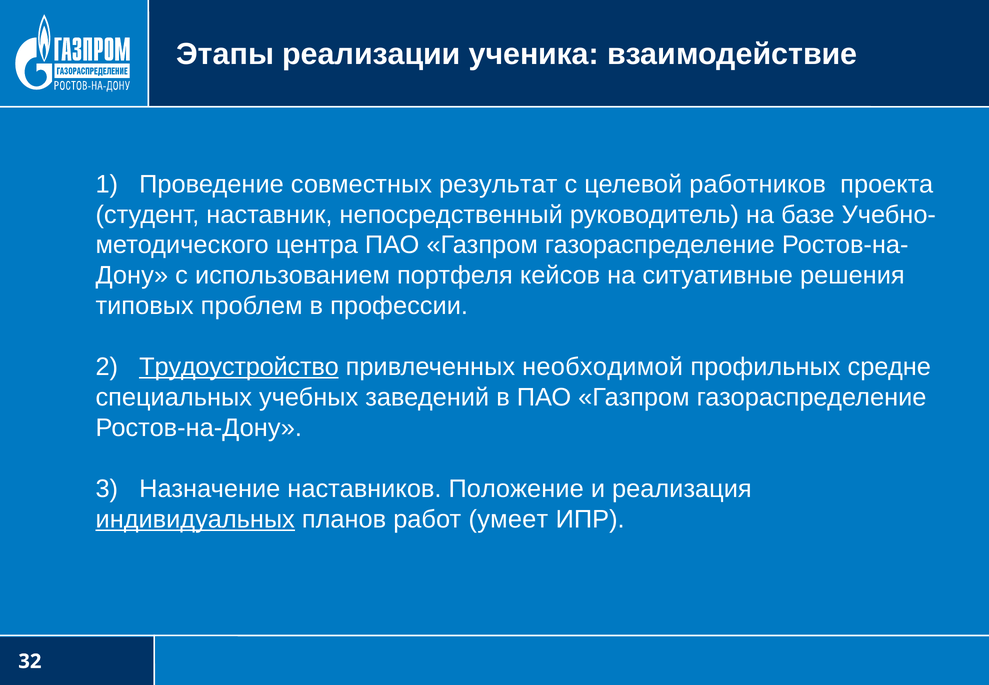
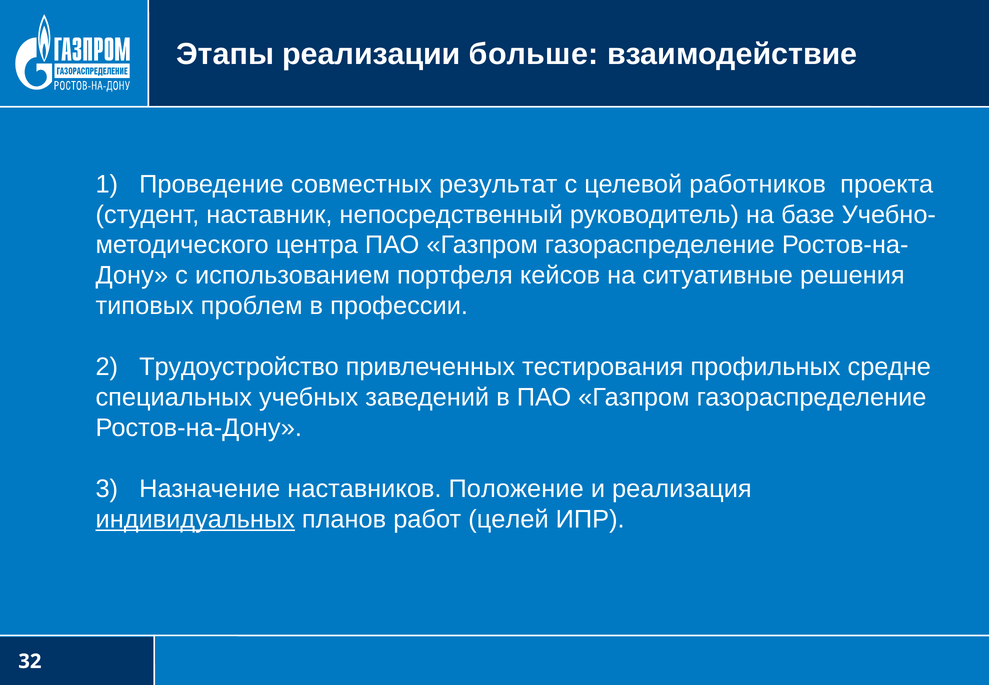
ученика: ученика -> больше (534, 54)
Трудоустройство underline: present -> none (239, 367)
необходимой: необходимой -> тестирования (603, 367)
умеет: умеет -> целей (508, 519)
